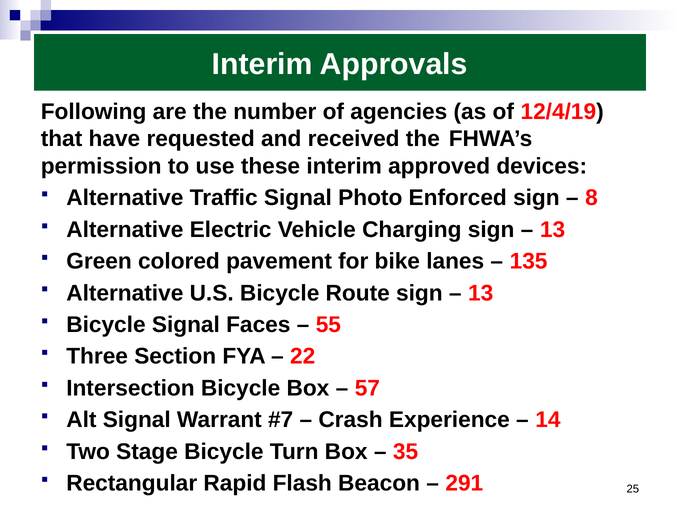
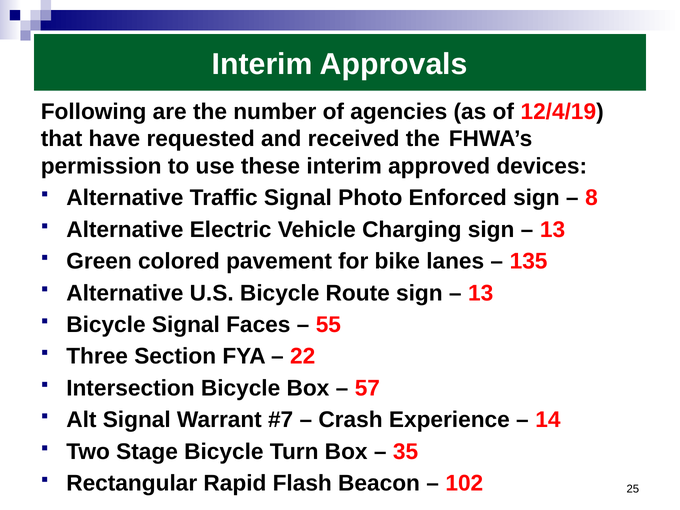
291: 291 -> 102 (464, 483)
